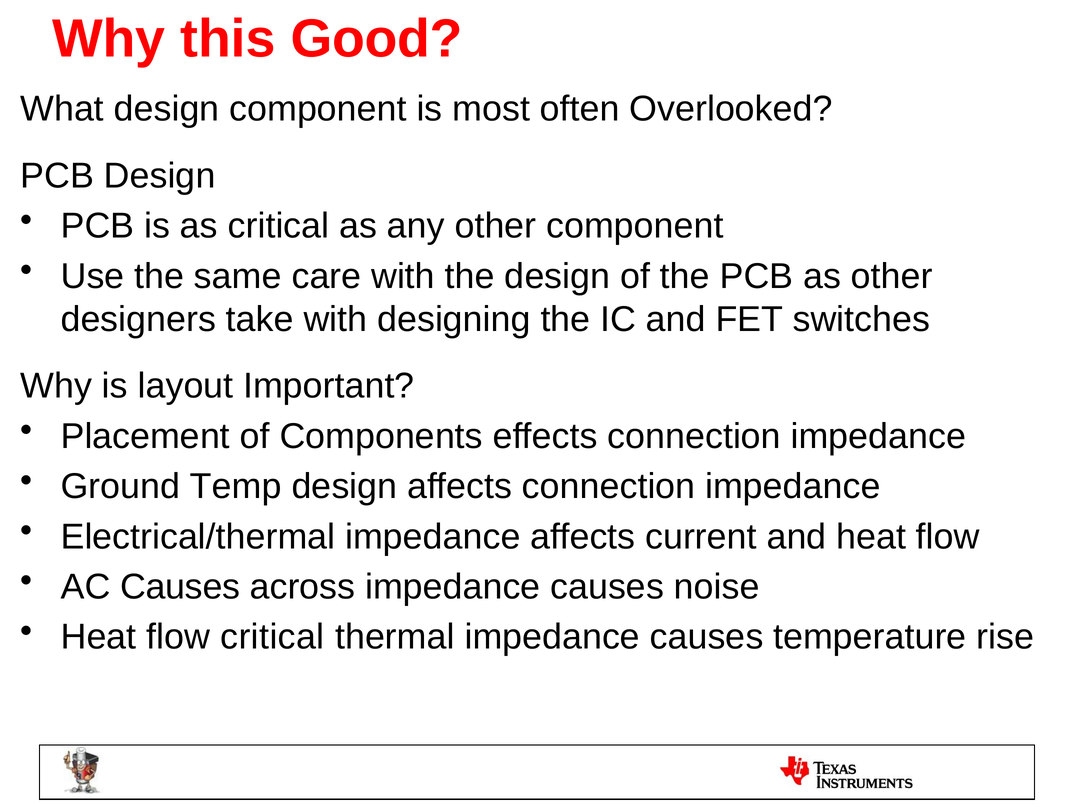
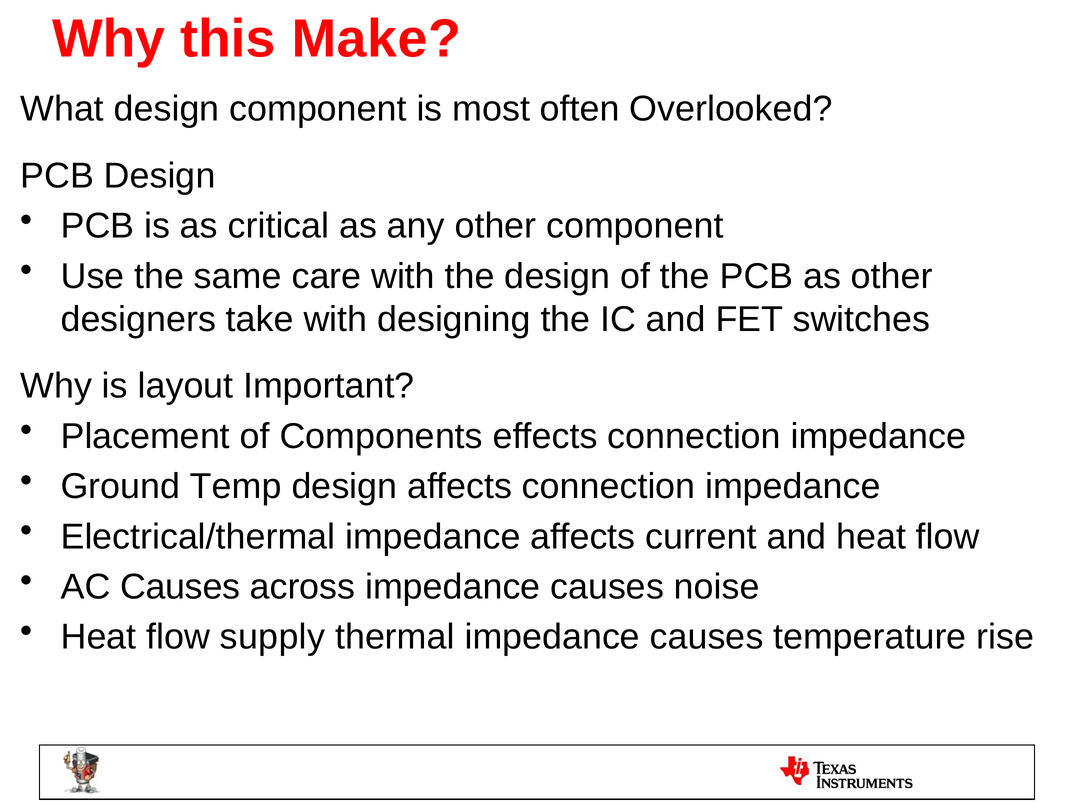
Good: Good -> Make (376, 39)
flow critical: critical -> supply (272, 637)
